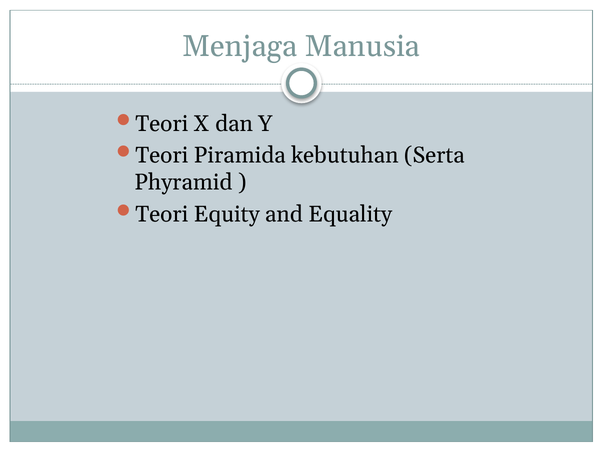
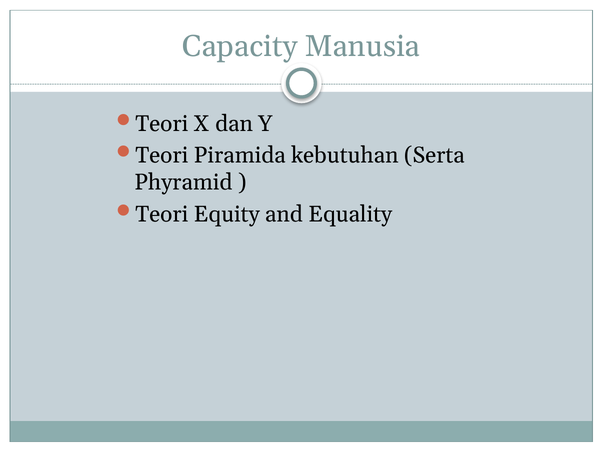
Menjaga: Menjaga -> Capacity (240, 46)
